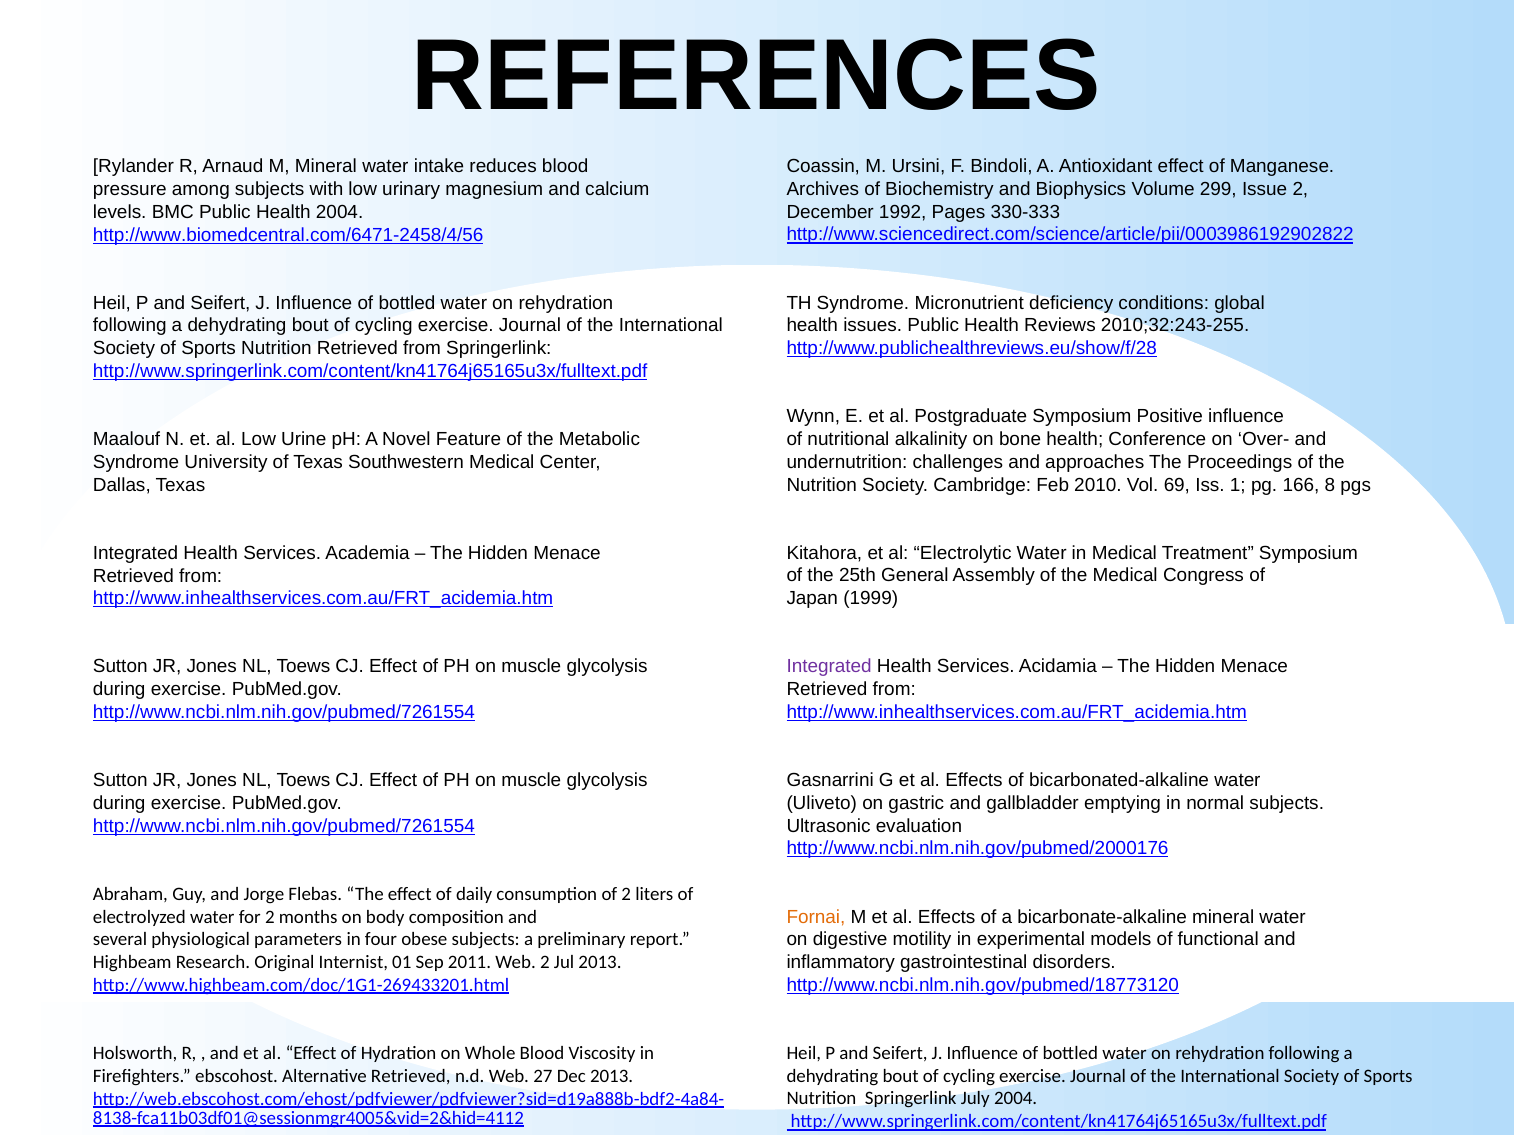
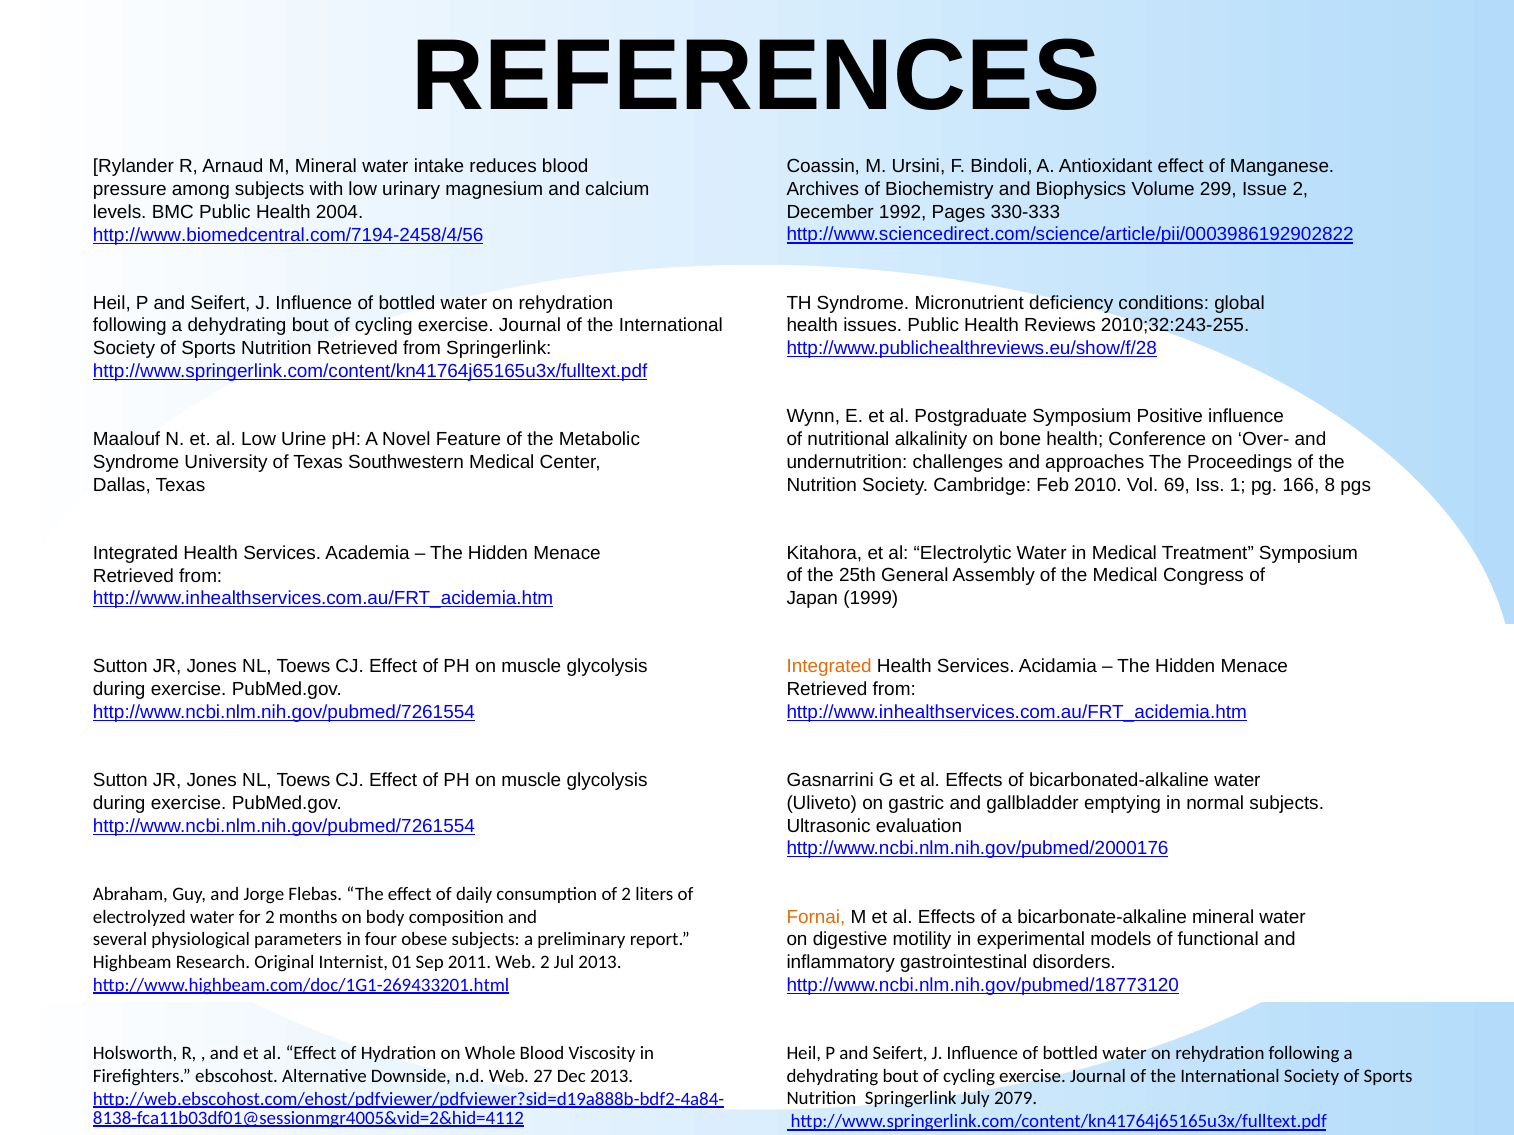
http://www.biomedcentral.com/6471-2458/4/56: http://www.biomedcentral.com/6471-2458/4/56 -> http://www.biomedcentral.com/7194-2458/4/56 (288, 235)
Integrated colour: purple -> orange (829, 667)
Alternative Retrieved: Retrieved -> Downside (411, 1077)
July 2004: 2004 -> 2079 (1016, 1099)
